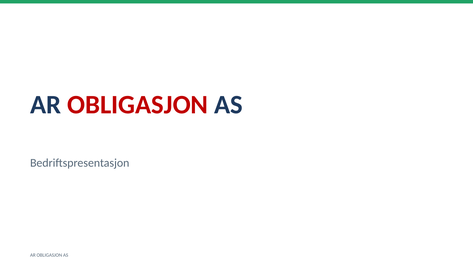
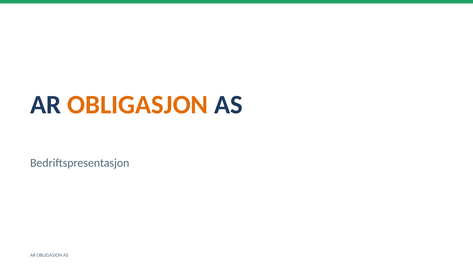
OBLIGASJON colour: red -> orange (138, 105)
